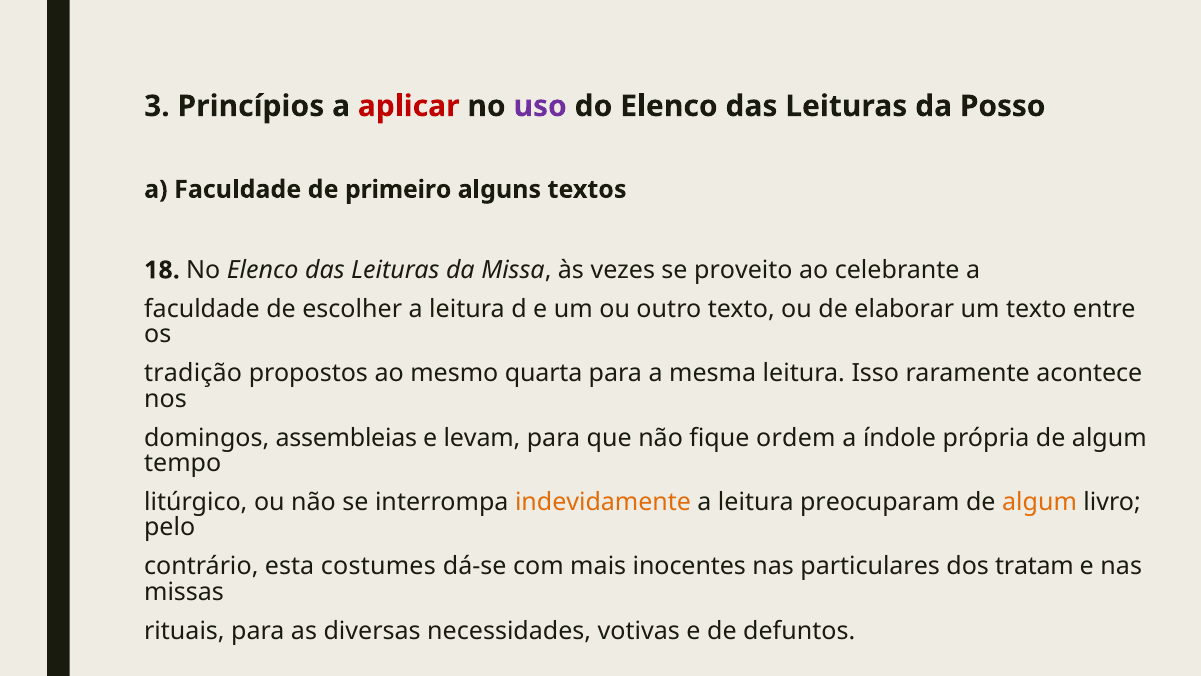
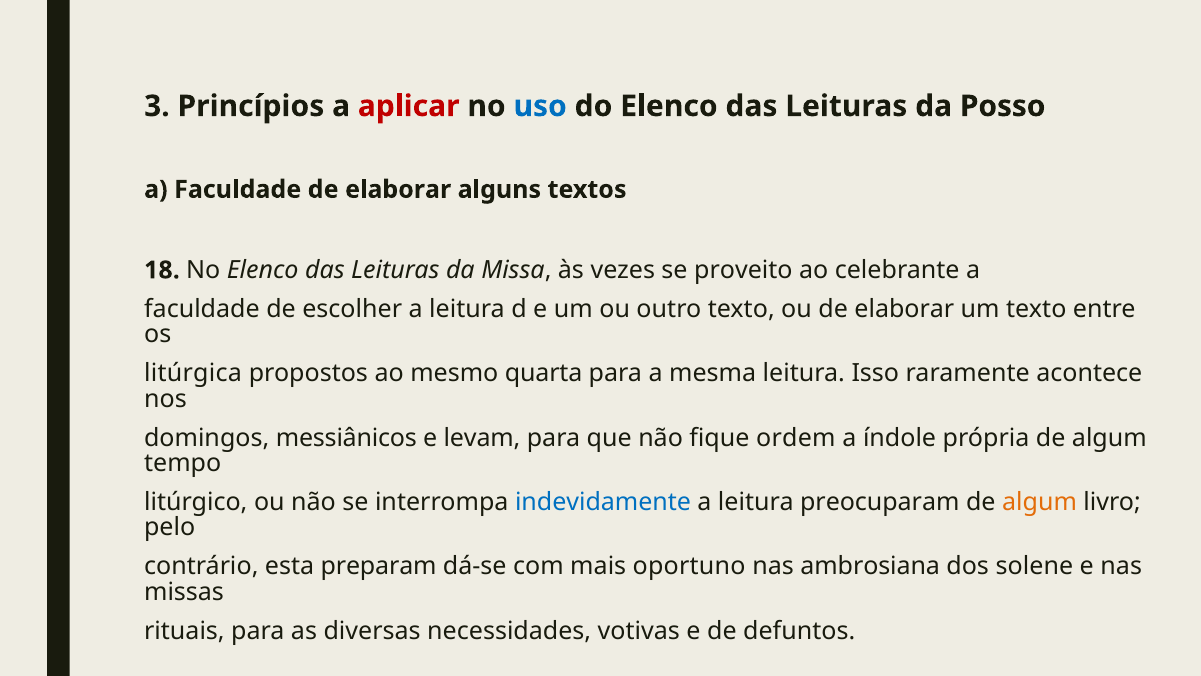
uso colour: purple -> blue (540, 106)
Faculdade de primeiro: primeiro -> elaborar (398, 189)
tradição: tradição -> litúrgica (193, 373)
assembleias: assembleias -> messiânicos (346, 438)
indevidamente colour: orange -> blue (603, 502)
costumes: costumes -> preparam (379, 566)
inocentes: inocentes -> oportuno (689, 566)
particulares: particulares -> ambrosiana (870, 566)
tratam: tratam -> solene (1034, 566)
